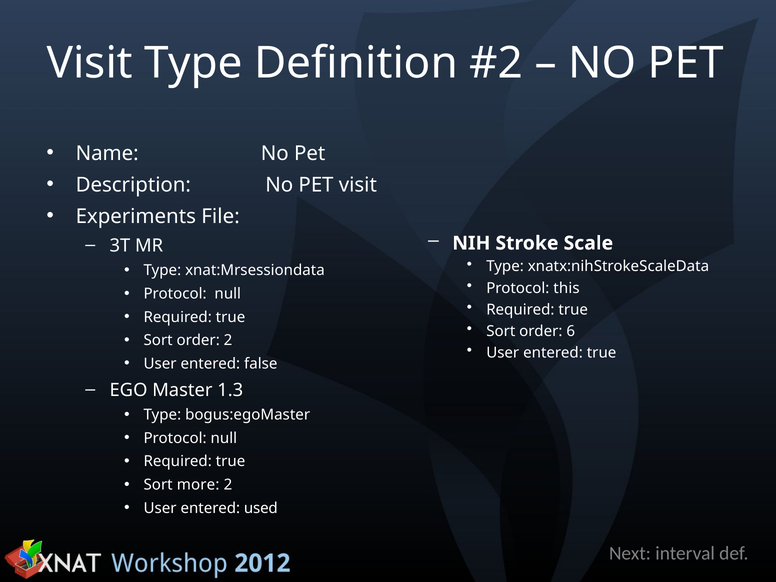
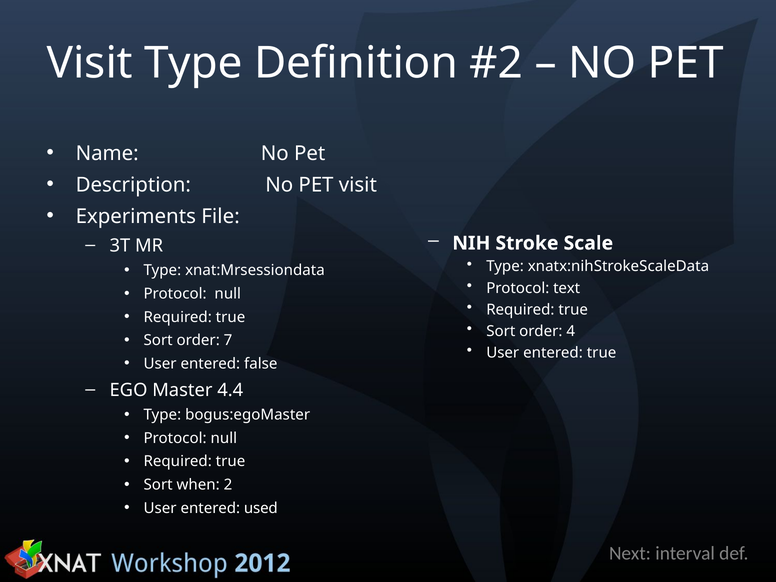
this: this -> text (567, 288)
6: 6 -> 4 (571, 331)
order 2: 2 -> 7 (228, 340)
1.3: 1.3 -> 4.4 (230, 390)
more: more -> when (198, 485)
